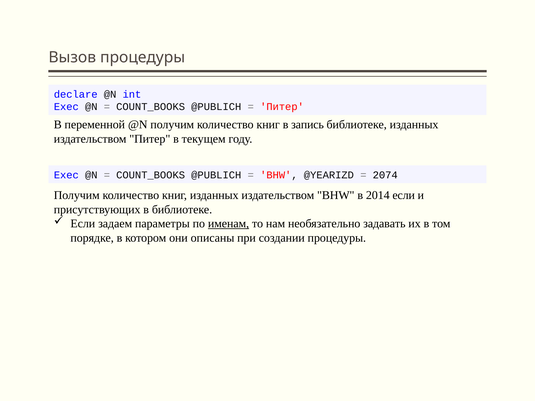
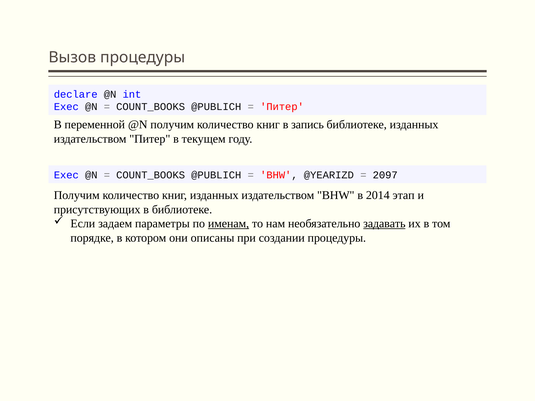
2074: 2074 -> 2097 (385, 175)
2014 если: если -> этап (404, 195)
задавать underline: none -> present (384, 224)
